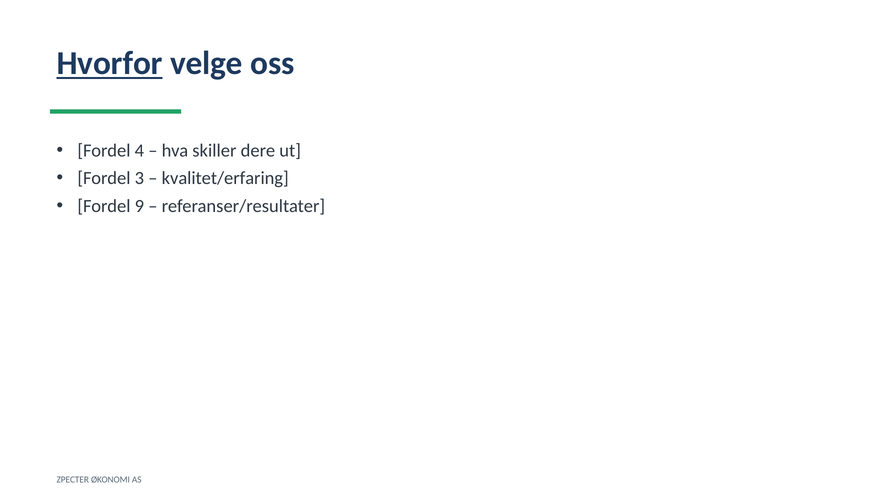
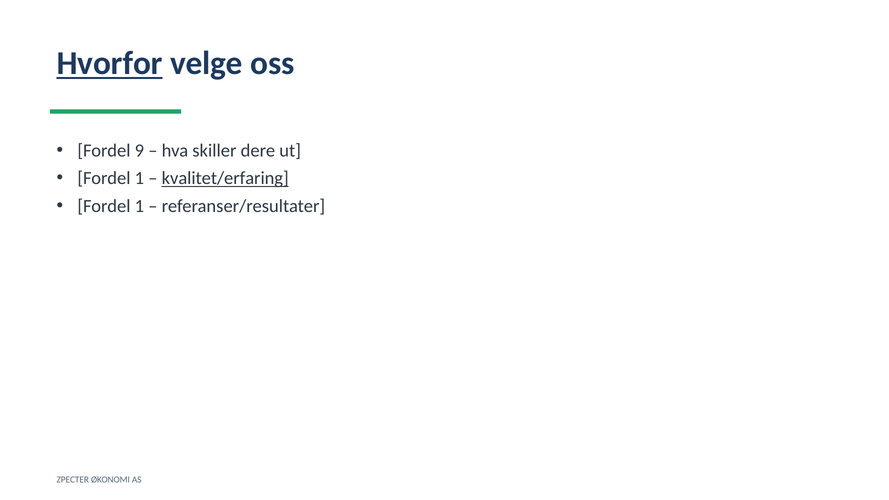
4: 4 -> 9 (139, 151)
3: 3 -> 1 (139, 178)
kvalitet/erfaring underline: none -> present (225, 178)
9: 9 -> 1 (139, 206)
